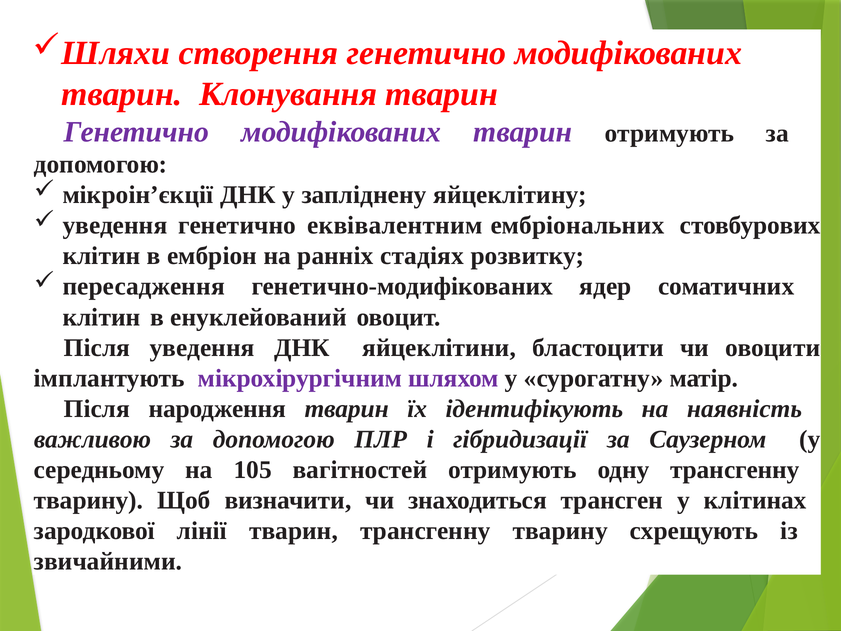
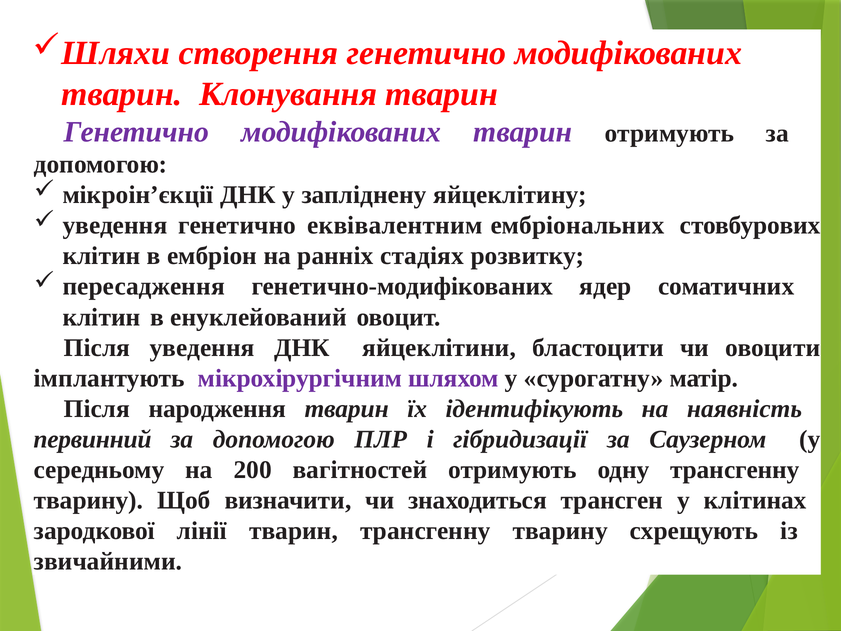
важливою: важливою -> первинний (93, 439)
105: 105 -> 200 (253, 469)
